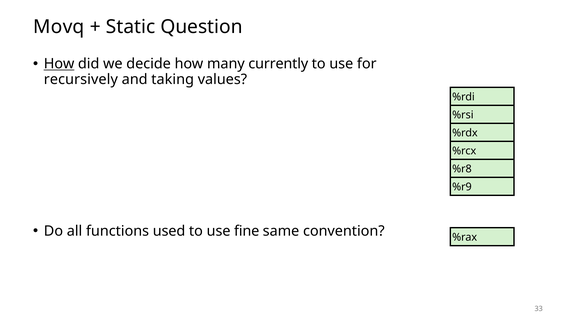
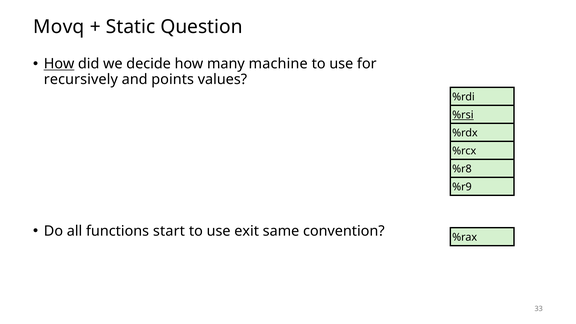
currently: currently -> machine (278, 64)
taking: taking -> points (173, 79)
%rsi underline: none -> present (463, 115)
used: used -> start (169, 231)
fine: fine -> exit (247, 231)
